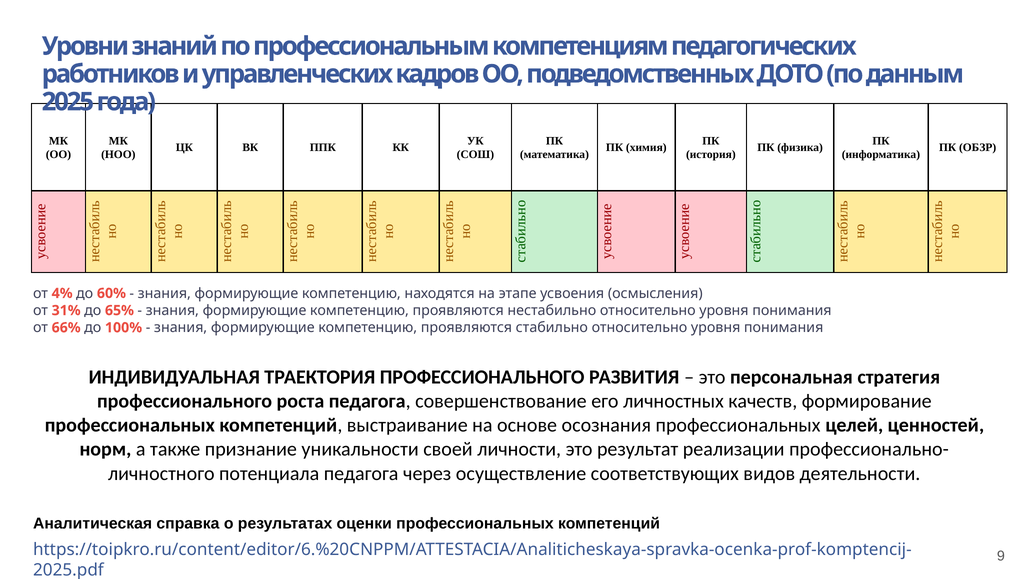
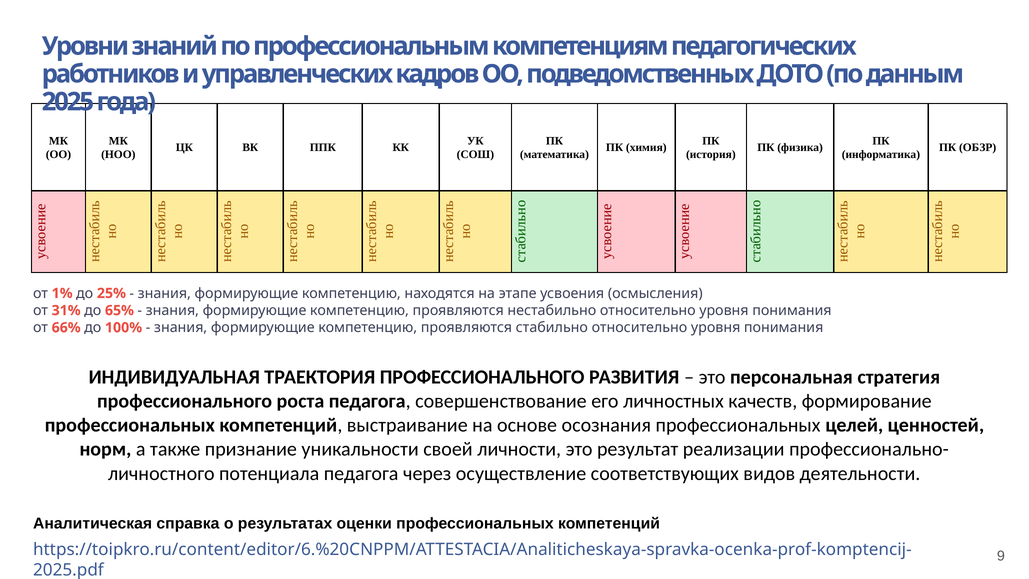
4%: 4% -> 1% (62, 293)
60%: 60% -> 25% (111, 293)
